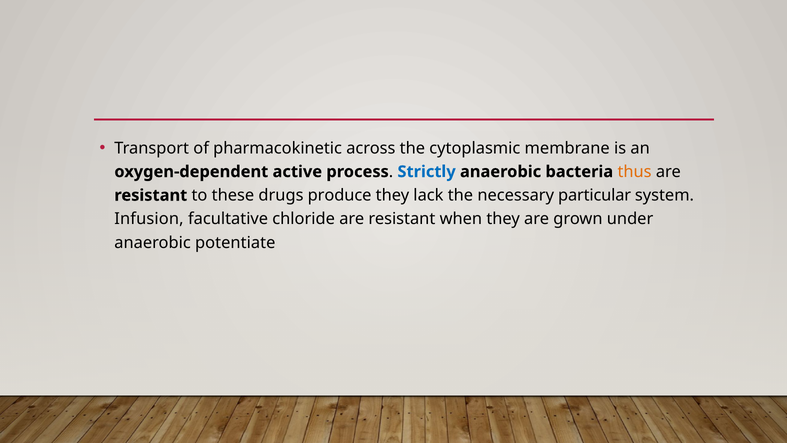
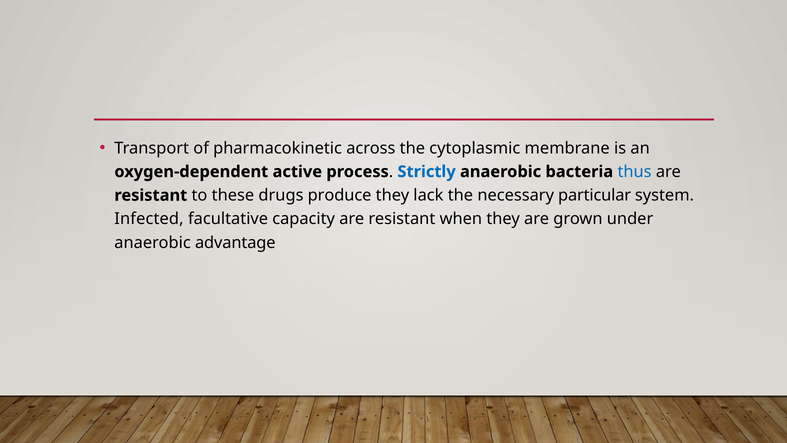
thus colour: orange -> blue (635, 172)
Infusion: Infusion -> Infected (149, 219)
chloride: chloride -> capacity (304, 219)
potentiate: potentiate -> advantage (235, 242)
